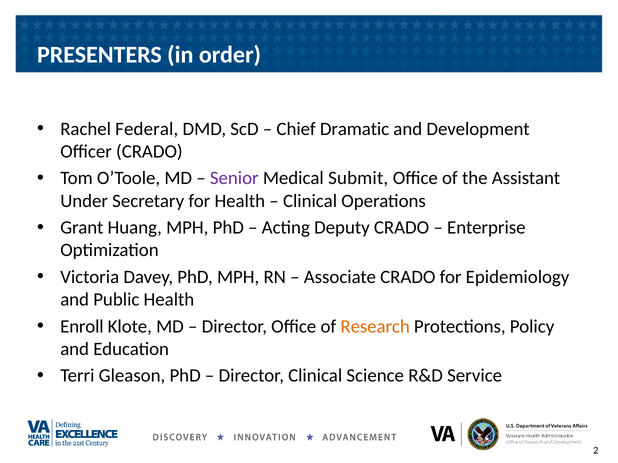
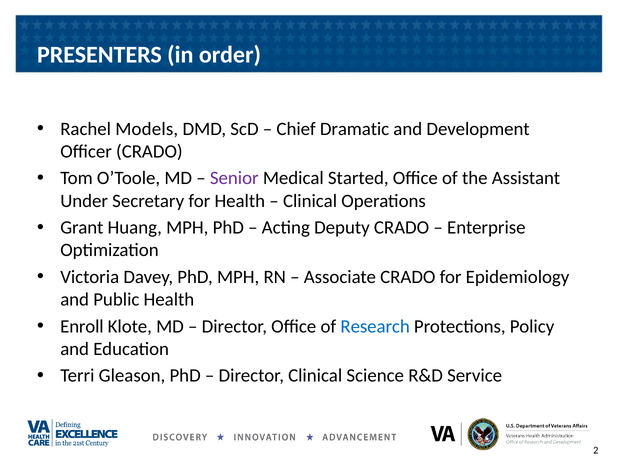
Federal: Federal -> Models (147, 129)
Submit: Submit -> Started (358, 178)
Research colour: orange -> blue (375, 327)
